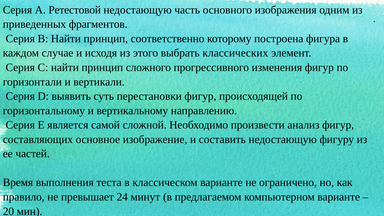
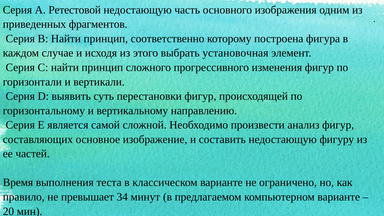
классических: классических -> установочная (235, 53)
24: 24 -> 34 (122, 197)
